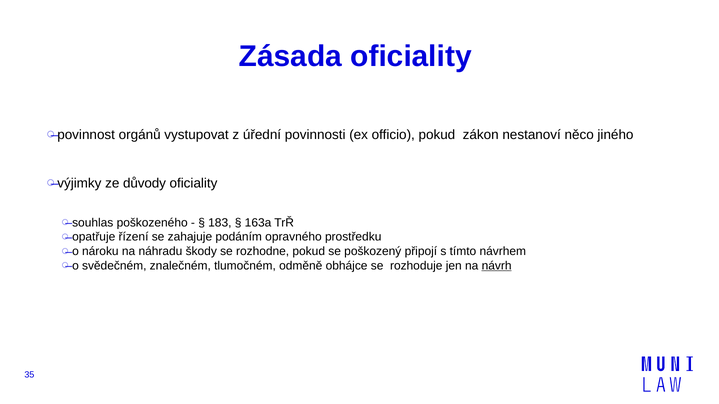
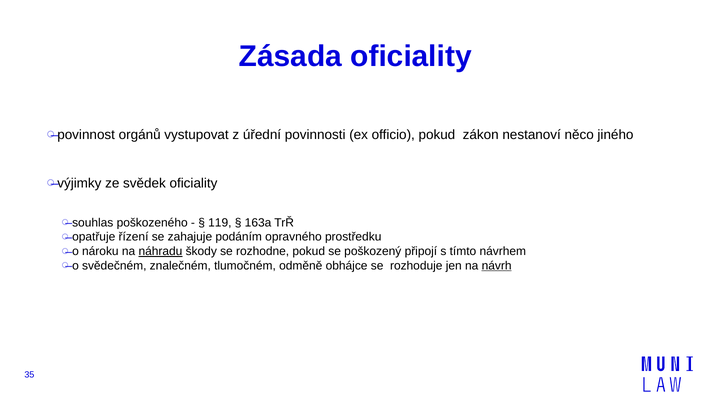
důvody: důvody -> svědek (144, 183)
183: 183 -> 119 (220, 223)
náhradu underline: none -> present (160, 252)
